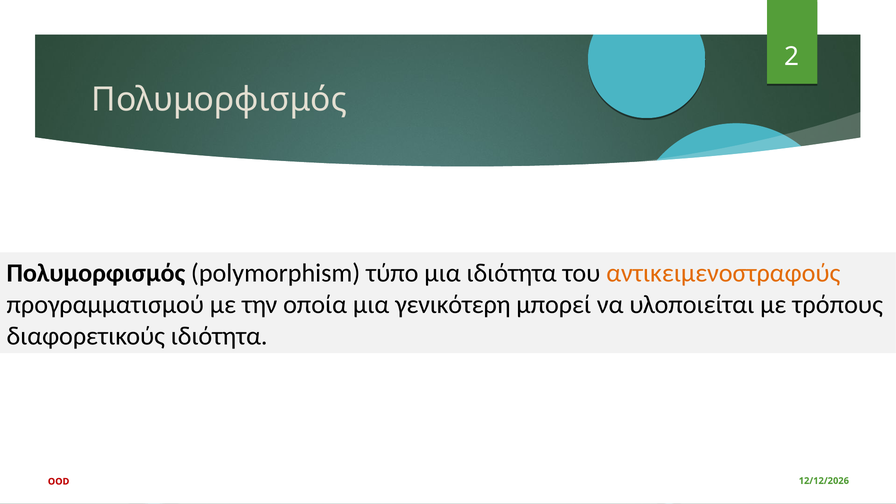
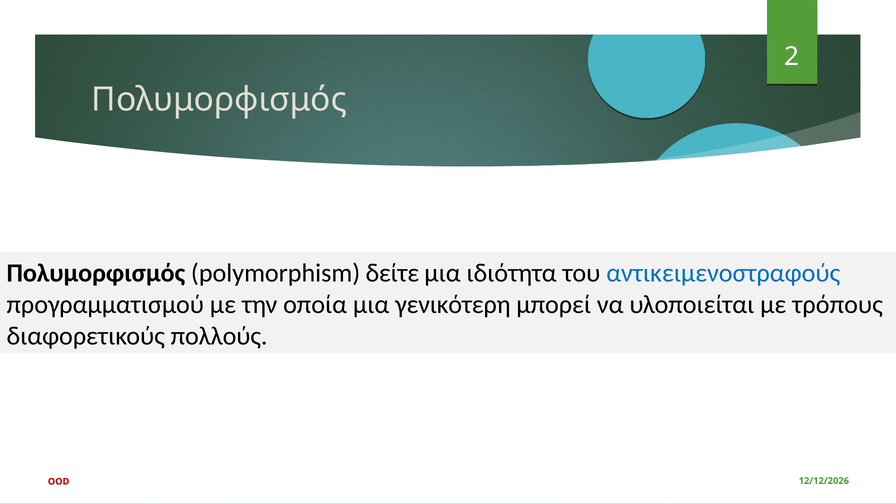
τύπο: τύπο -> δείτε (392, 273)
αντικειμενοστραφούς colour: orange -> blue (723, 273)
διαφορετικούς ιδιότητα: ιδιότητα -> πολλούς (219, 336)
